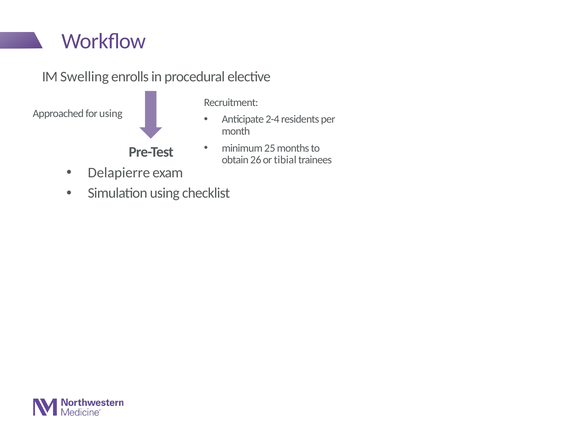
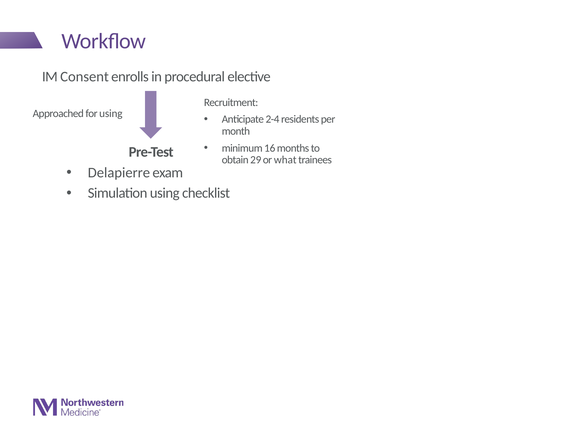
Swelling: Swelling -> Consent (85, 77)
25: 25 -> 16 (270, 148)
26: 26 -> 29 (256, 160)
tibial: tibial -> what (285, 160)
